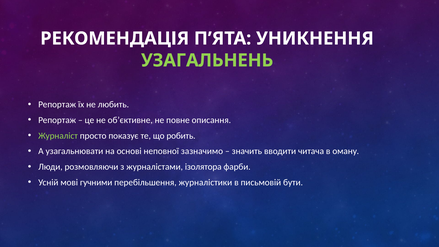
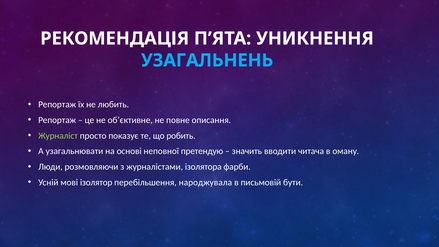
УЗАГАЛЬНЕНЬ colour: light green -> light blue (207, 60)
зазначимо: зазначимо -> претендую (202, 151)
гучними: гучними -> ізолятор (96, 182)
журналістики: журналістики -> народжувала (205, 182)
